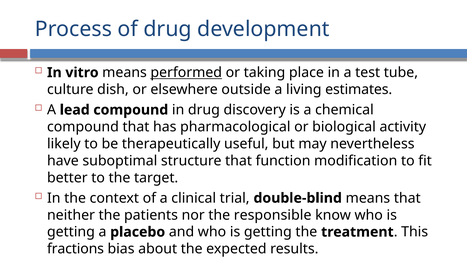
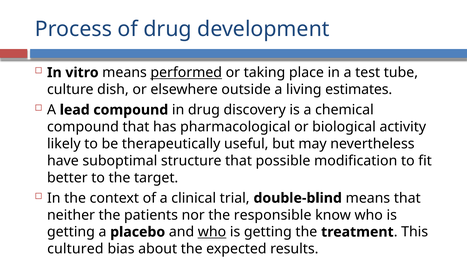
function: function -> possible (283, 161)
who underline: none -> present (212, 232)
fractions: fractions -> cultured (75, 249)
